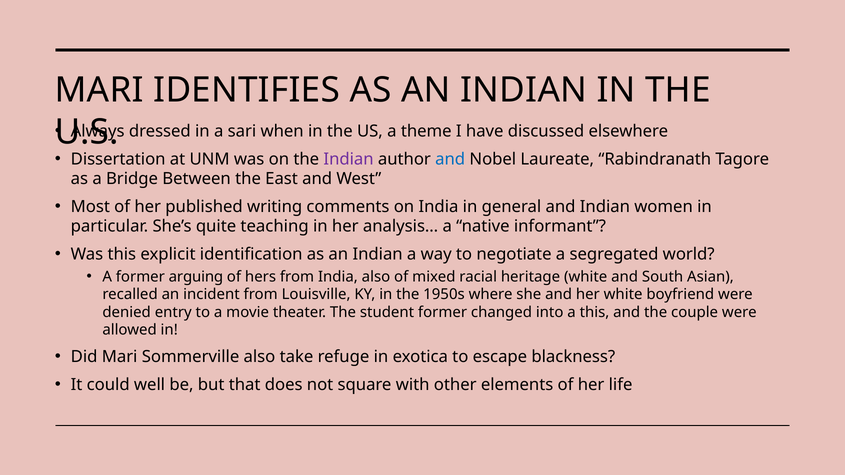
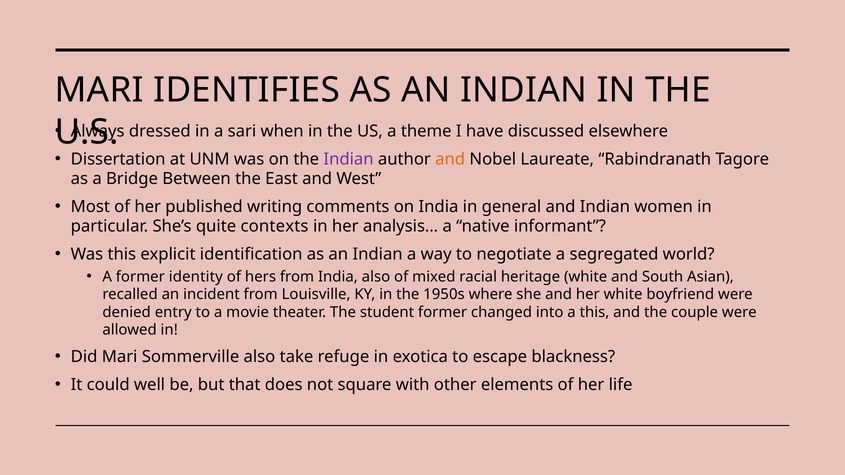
and colour: blue -> orange (450, 159)
teaching: teaching -> contexts (275, 227)
arguing: arguing -> identity (196, 277)
